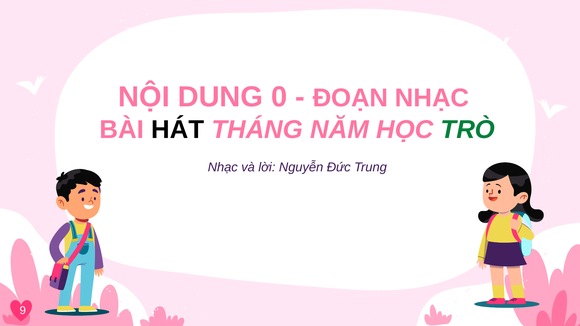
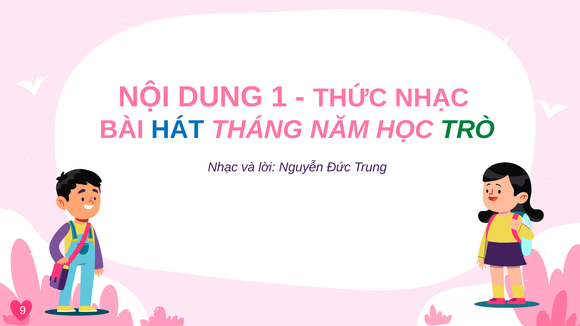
0: 0 -> 1 (279, 97)
ĐOẠN: ĐOẠN -> THỨC (350, 98)
HÁT colour: black -> blue (178, 130)
